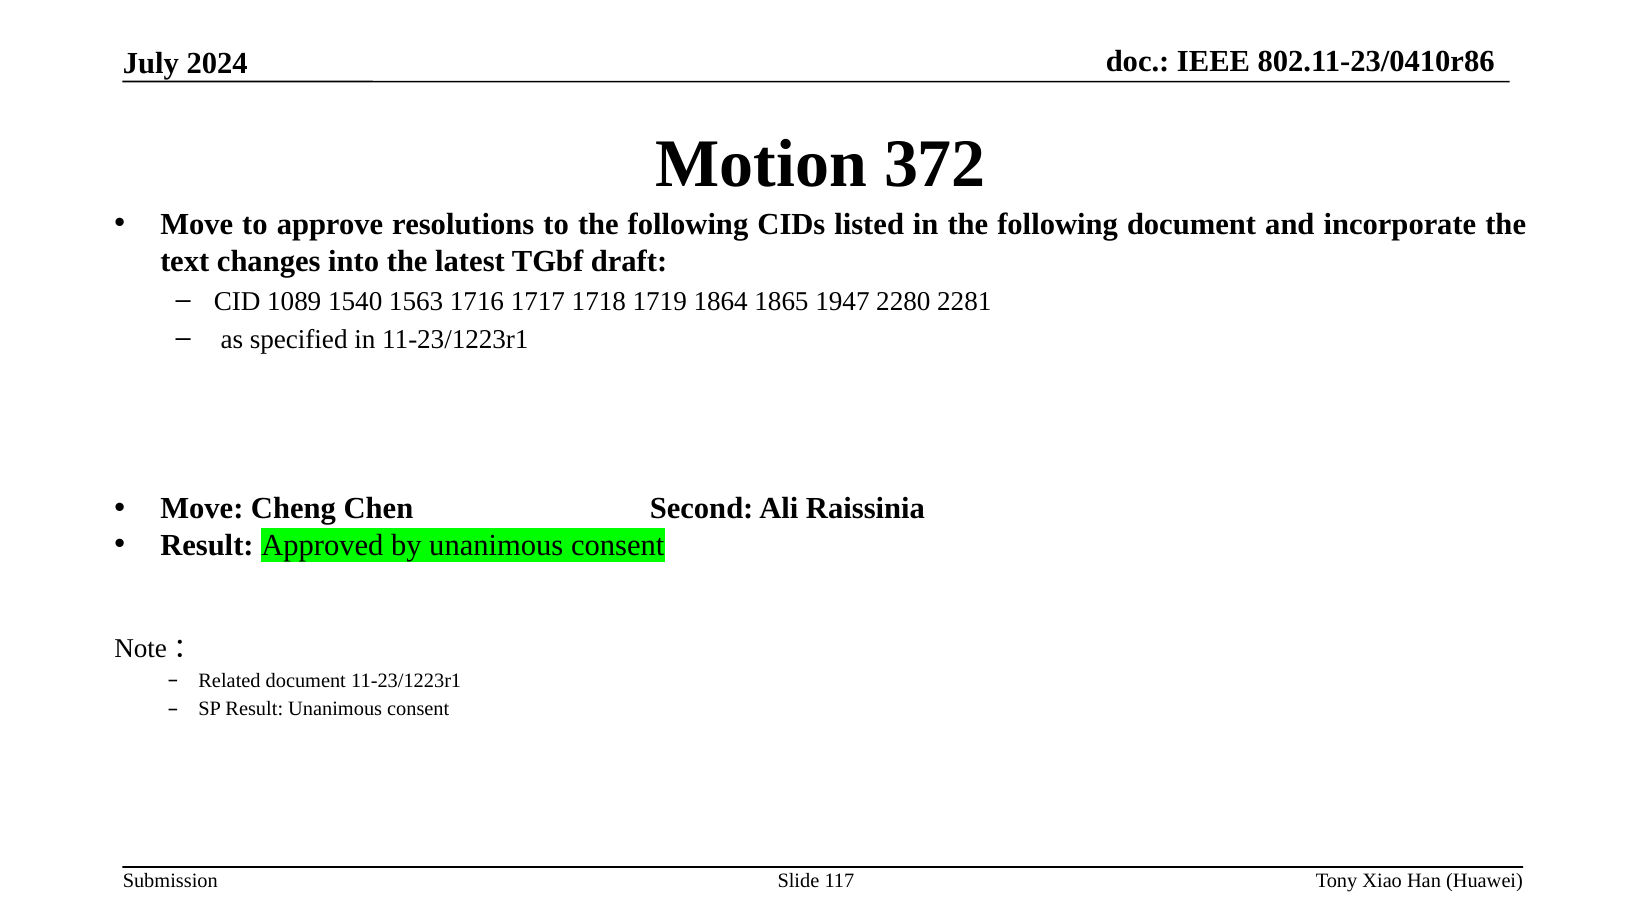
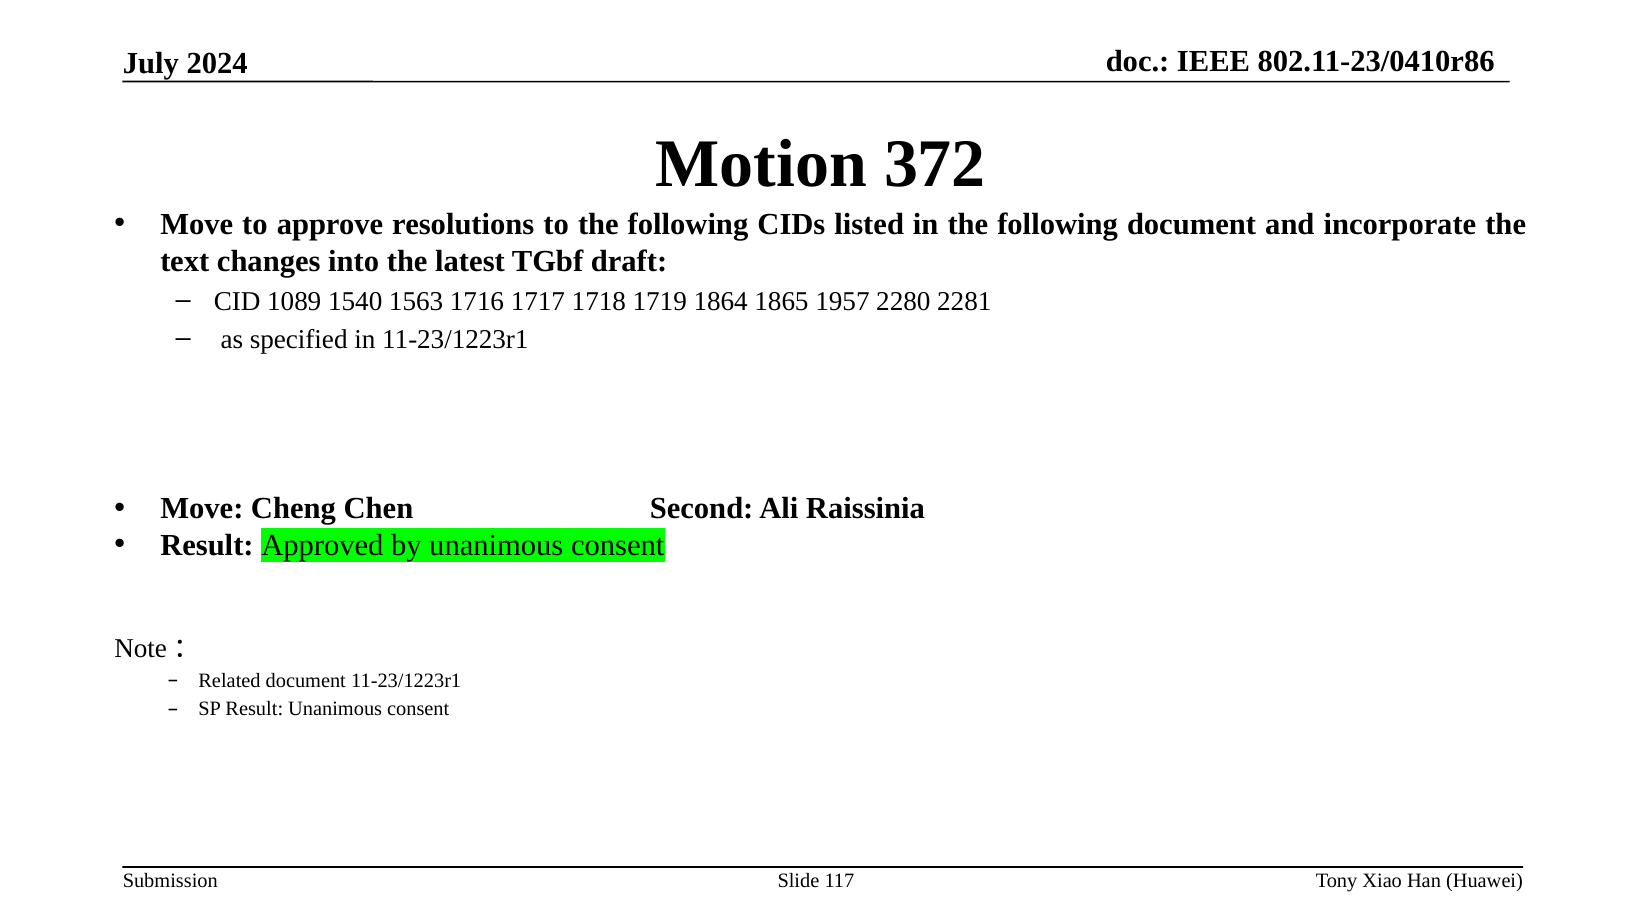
1947: 1947 -> 1957 (842, 301)
